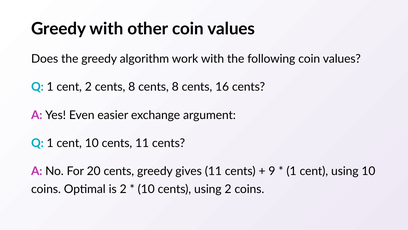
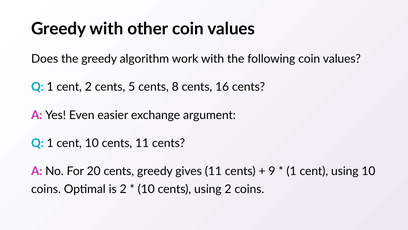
2 cents 8: 8 -> 5 (132, 87)
